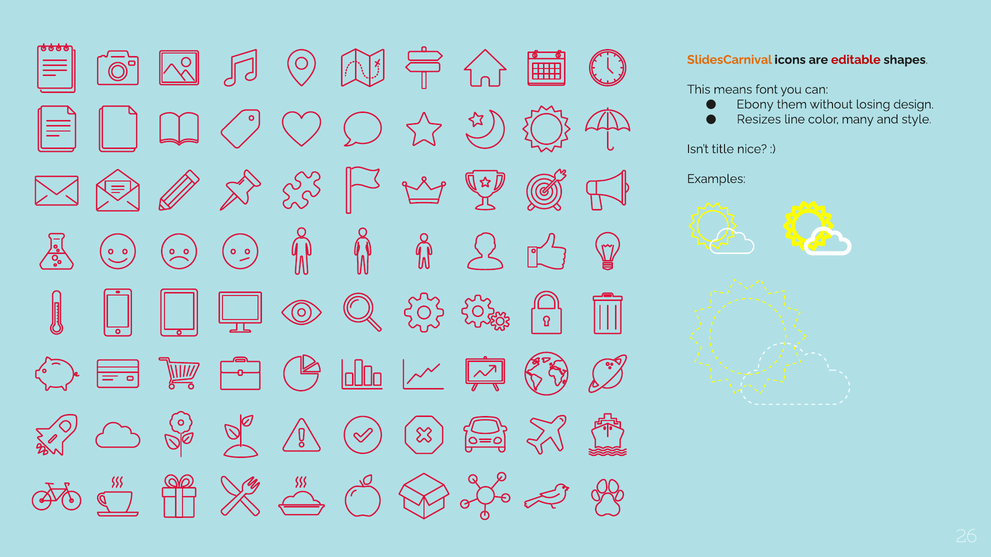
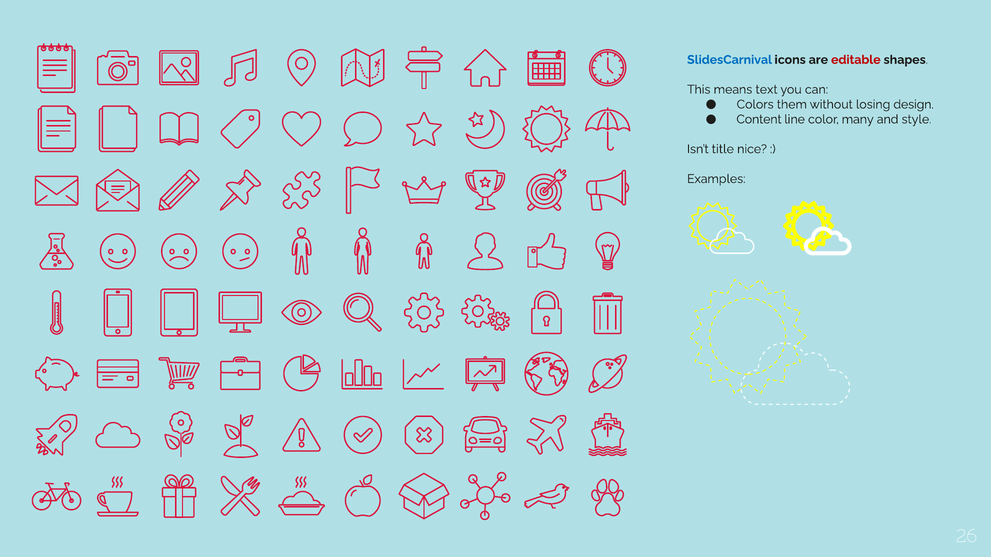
SlidesCarnival colour: orange -> blue (730, 60)
font: font -> text (767, 90)
Ebony: Ebony -> Colors (755, 104)
Resizes: Resizes -> Content (759, 119)
